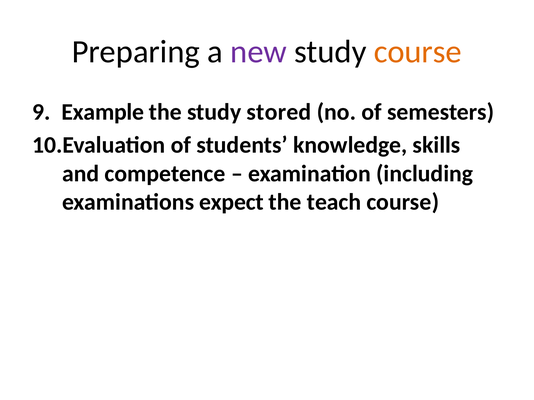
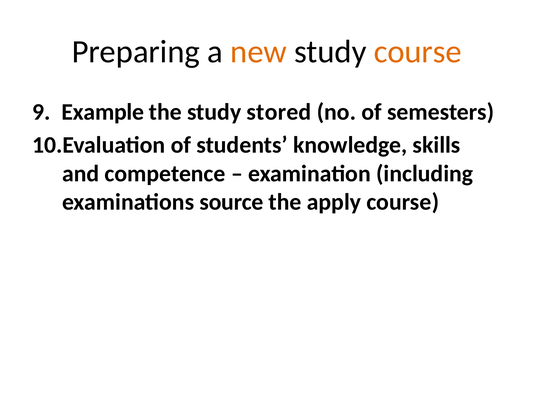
new colour: purple -> orange (259, 52)
expect: expect -> source (232, 202)
teach: teach -> apply (334, 202)
